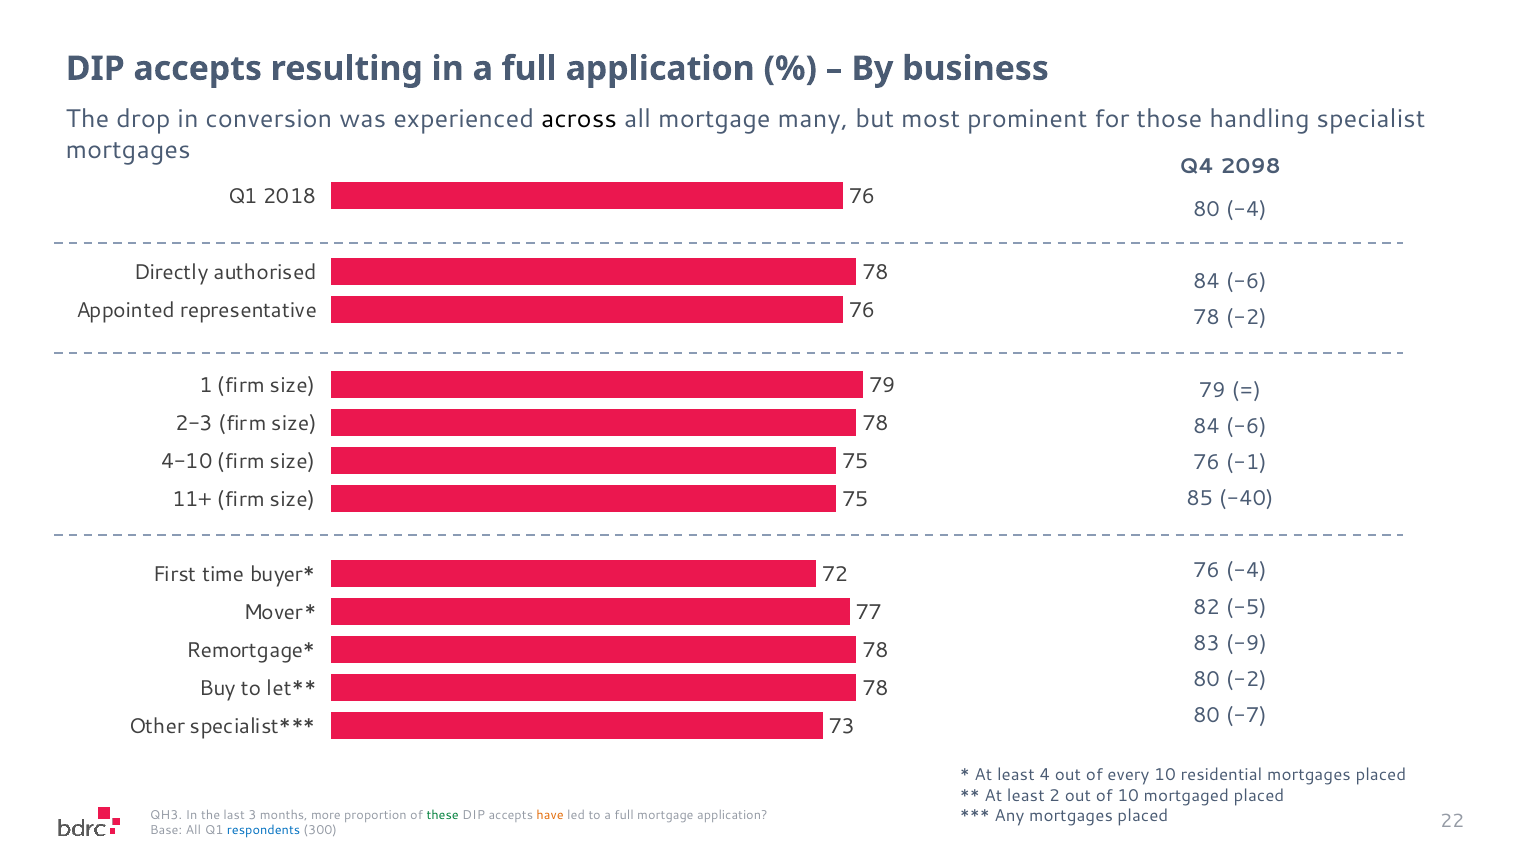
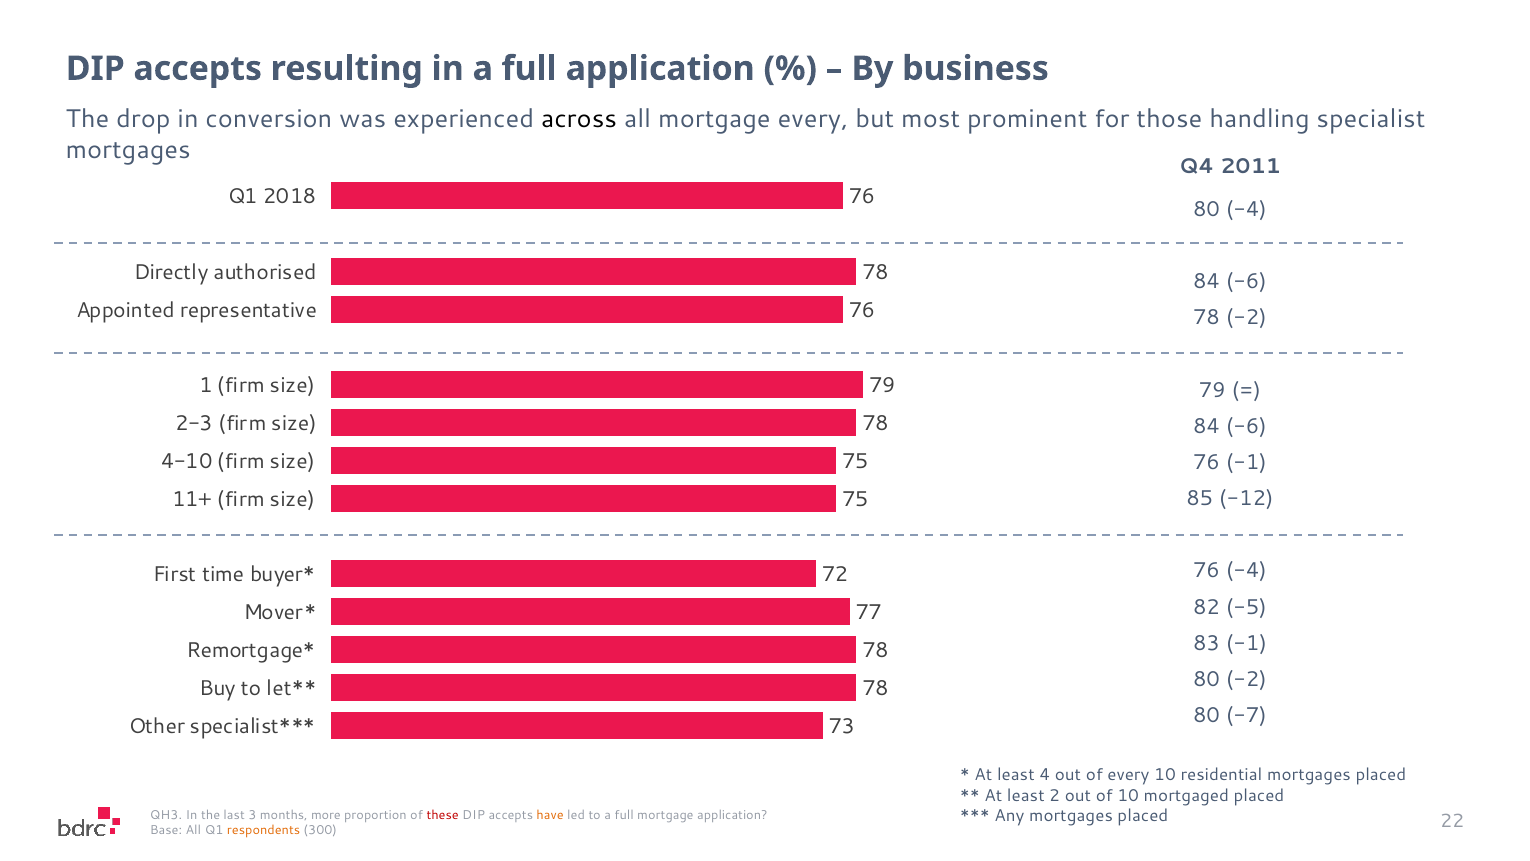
mortgage many: many -> every (813, 119)
2098: 2098 -> 2011 (1251, 166)
-40: -40 -> -12 (1246, 498)
83 -9: -9 -> -1 (1246, 643)
these colour: green -> red (443, 815)
respondents colour: blue -> orange (264, 830)
